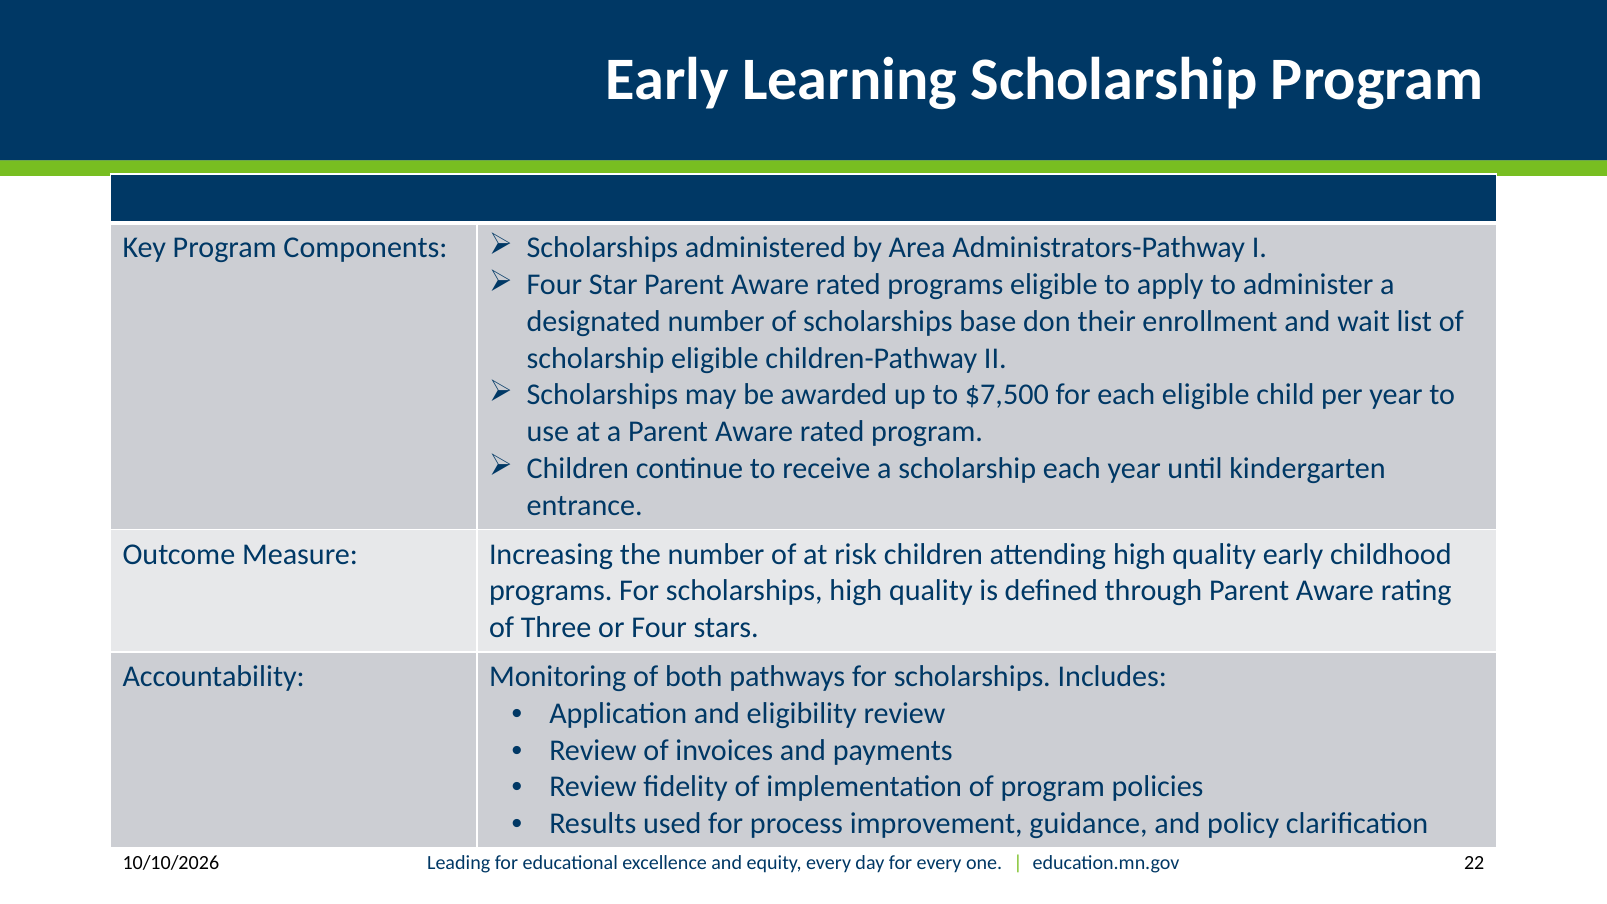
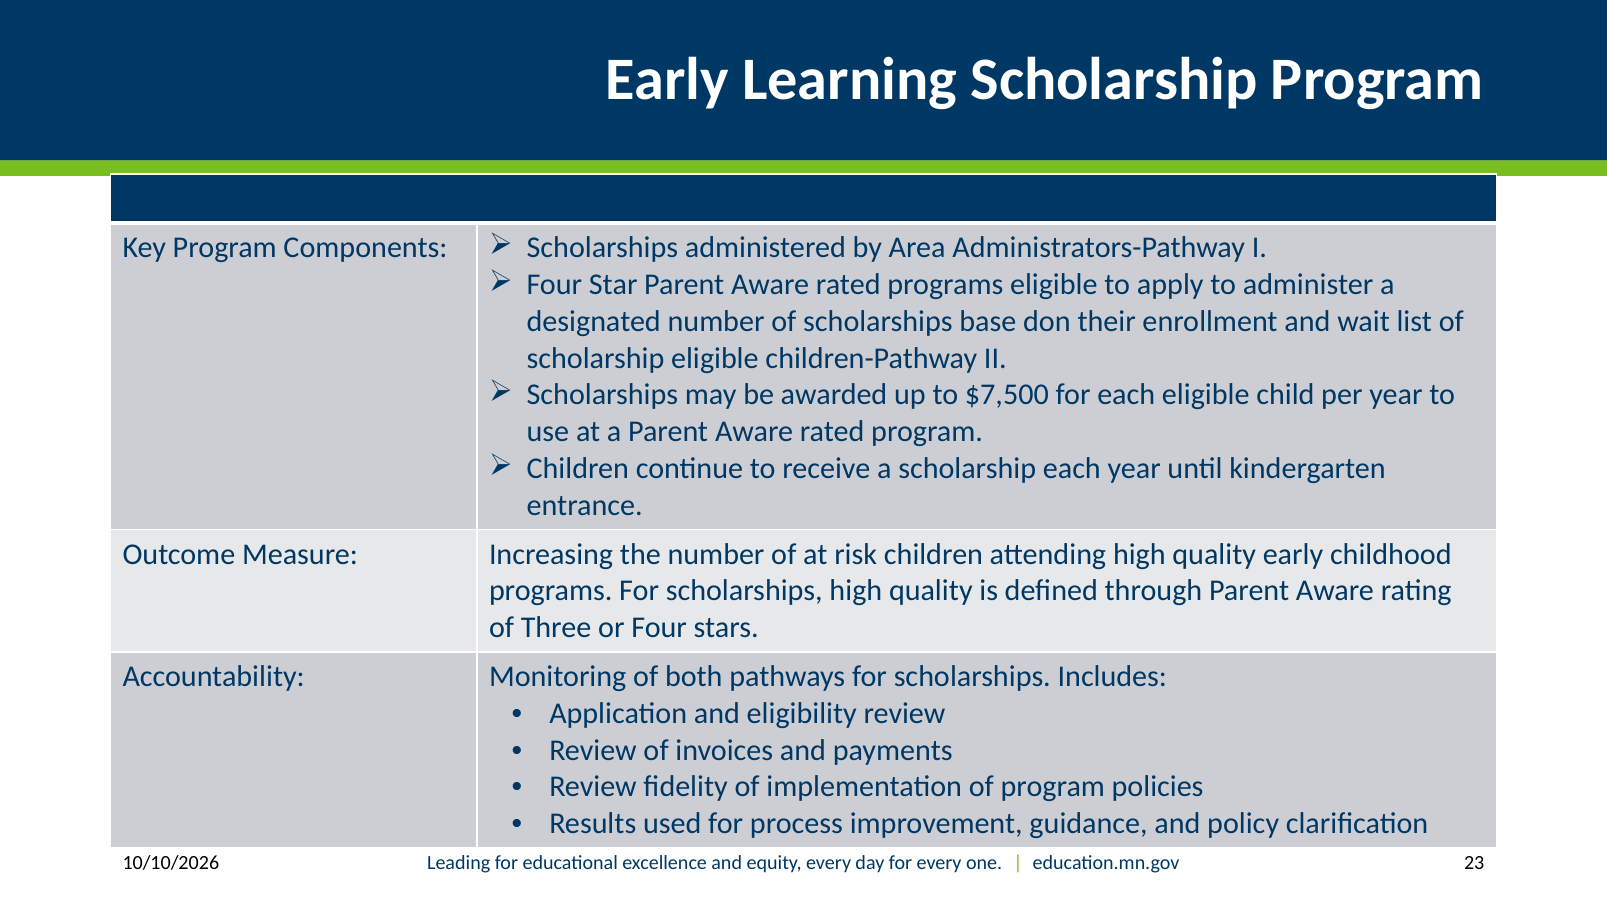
22: 22 -> 23 (1474, 863)
